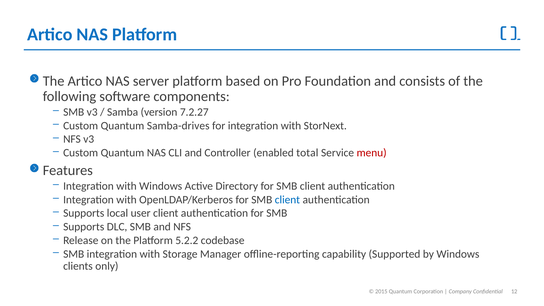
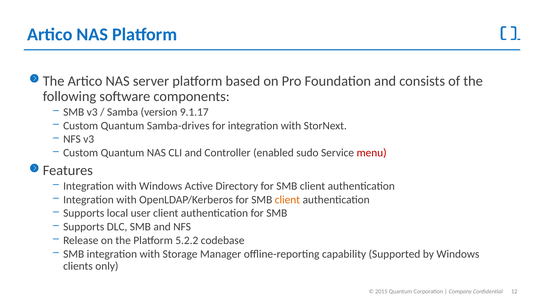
7.2.27: 7.2.27 -> 9.1.17 (194, 112)
total: total -> sudo (307, 153)
client colour: blue -> orange (287, 200)
